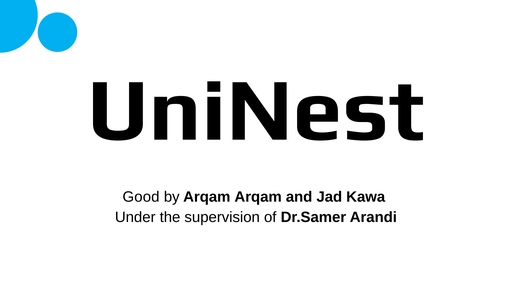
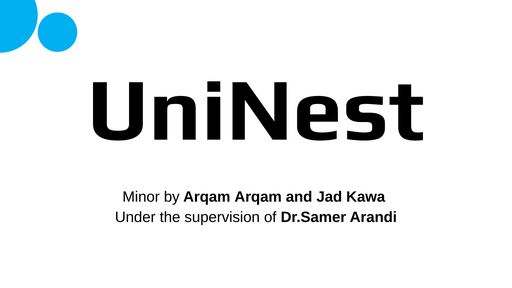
Good: Good -> Minor (141, 197)
